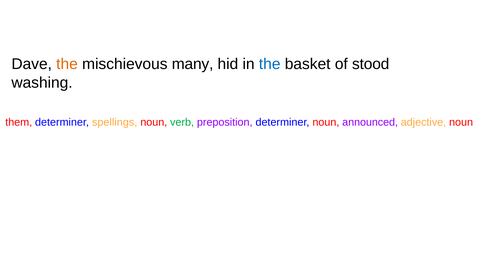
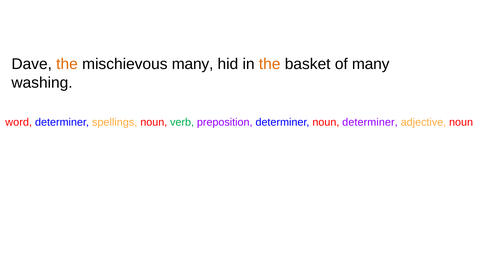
the colour: blue -> orange (270, 64)
of stood: stood -> many (371, 64)
them: them -> word (19, 123)
noun announced: announced -> determiner (370, 123)
